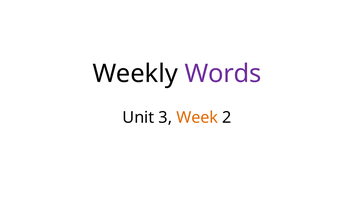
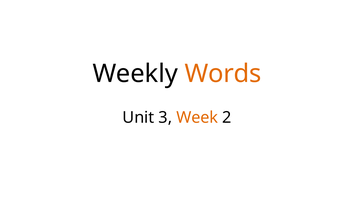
Words colour: purple -> orange (223, 74)
